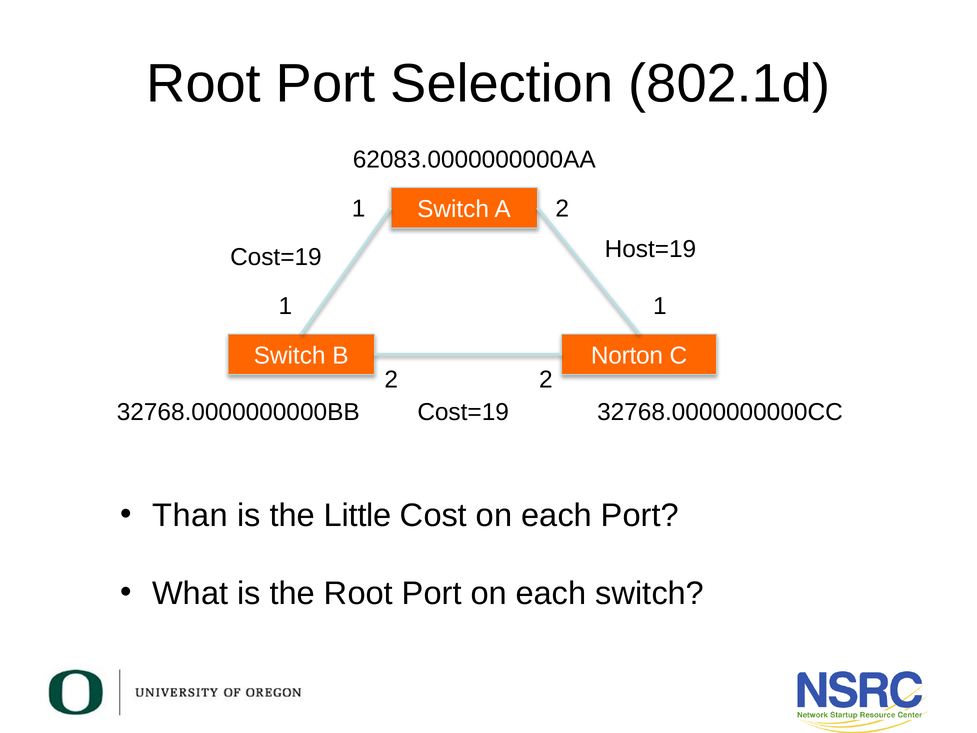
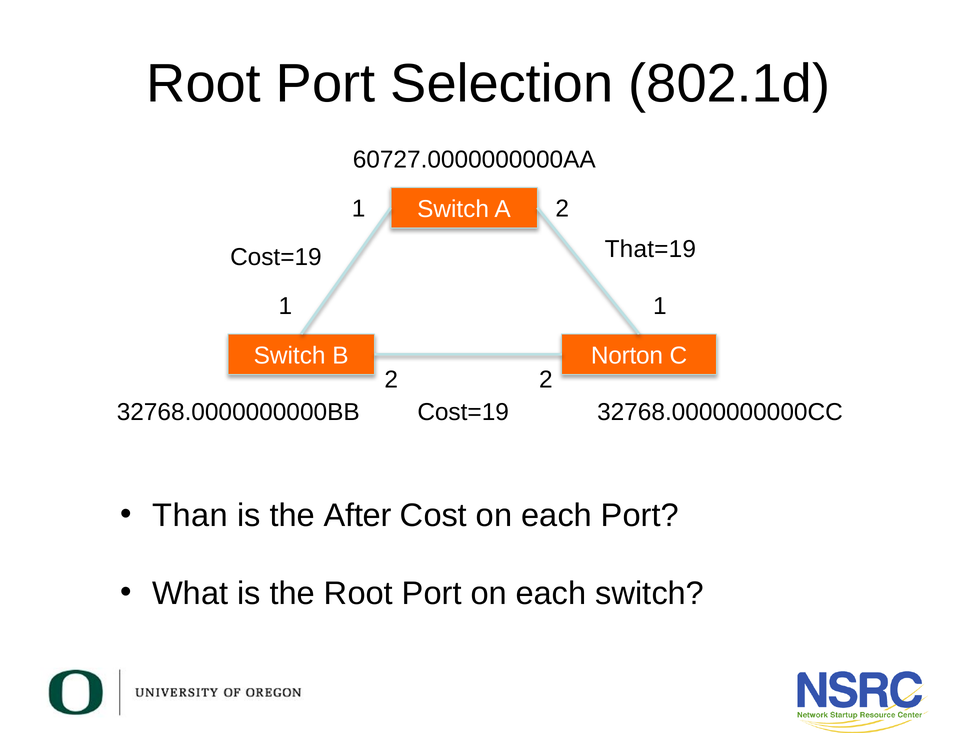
62083.0000000000AA: 62083.0000000000AA -> 60727.0000000000AA (474, 160)
Host=19: Host=19 -> That=19 (650, 249)
Little: Little -> After (358, 515)
